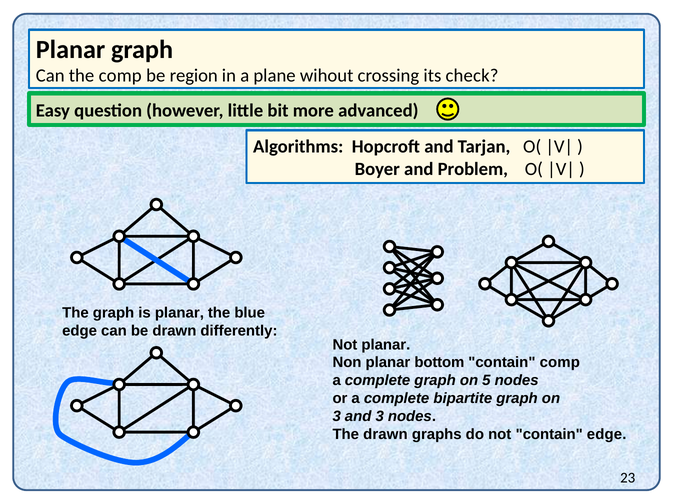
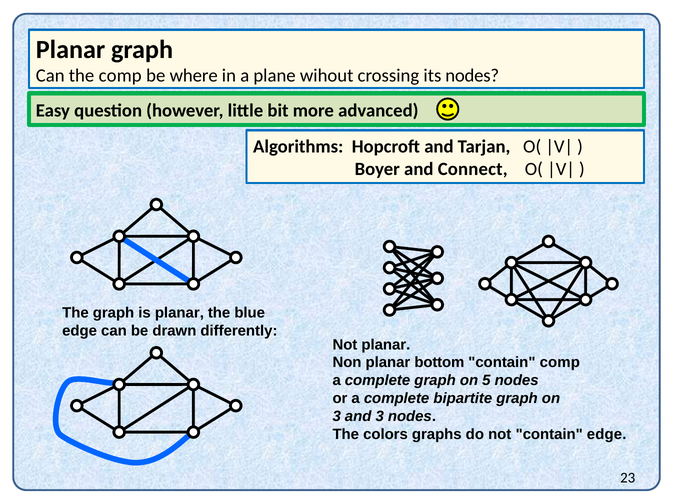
region: region -> where (194, 76)
its check: check -> nodes (472, 76)
Problem: Problem -> Connect (473, 169)
The drawn: drawn -> colors (385, 435)
